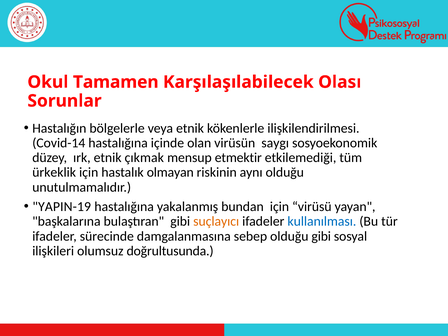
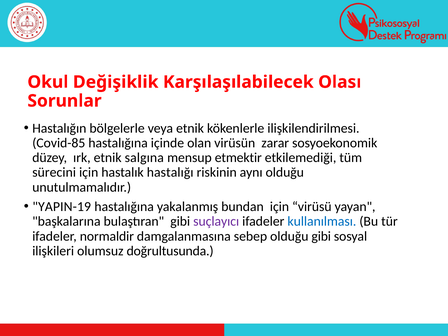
Tamamen: Tamamen -> Değişiklik (116, 82)
Covid-14: Covid-14 -> Covid-85 (59, 143)
saygı: saygı -> zarar (275, 143)
çıkmak: çıkmak -> salgına (144, 158)
ürkeklik: ürkeklik -> sürecini (54, 172)
olmayan: olmayan -> hastalığı (170, 172)
suçlayıcı colour: orange -> purple (216, 221)
sürecinde: sürecinde -> normaldir (107, 236)
